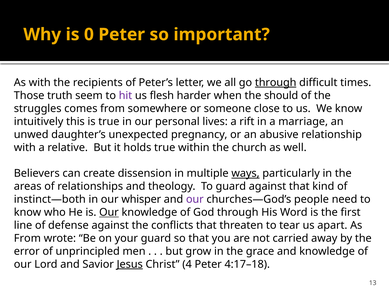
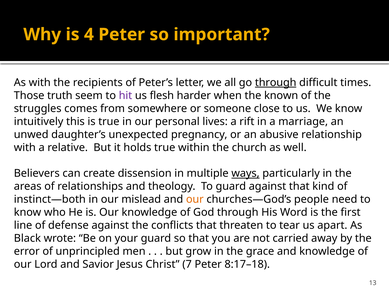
0: 0 -> 4 (89, 34)
should: should -> known (281, 95)
whisper: whisper -> mislead (141, 199)
our colour: purple -> orange (195, 199)
Our underline: present -> none (109, 212)
From: From -> Black (27, 238)
Jesus underline: present -> none (130, 264)
4: 4 -> 7 (187, 264)
4:17–18: 4:17–18 -> 8:17–18 (247, 264)
